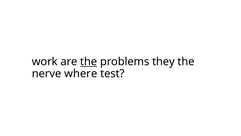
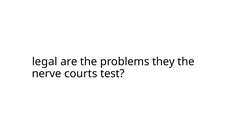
work: work -> legal (45, 62)
the underline: present -> none (89, 62)
where: where -> courts (81, 73)
